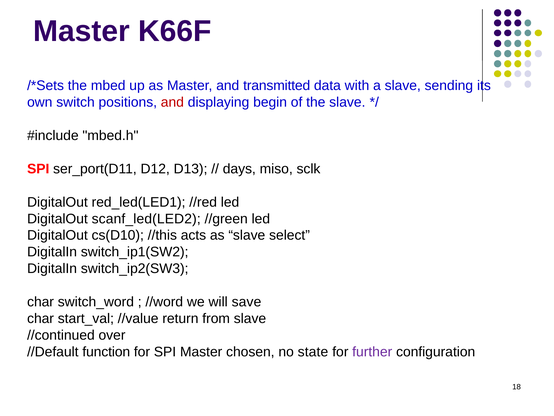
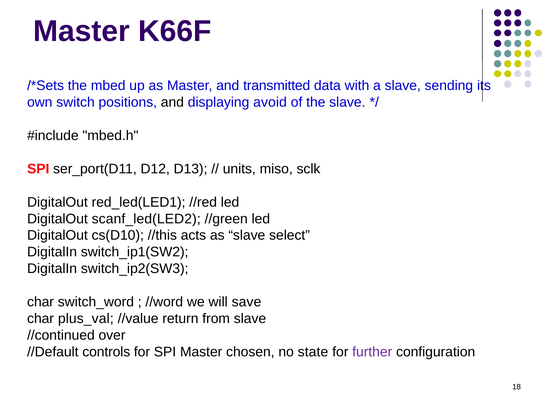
and colour: red -> black (172, 102)
begin: begin -> avoid (270, 102)
days: days -> units (239, 169)
start_val: start_val -> plus_val (86, 318)
function: function -> controls (106, 351)
